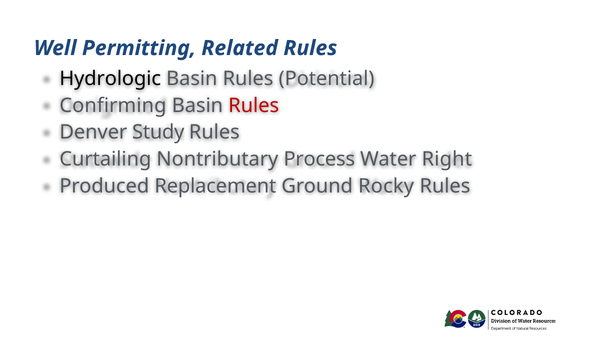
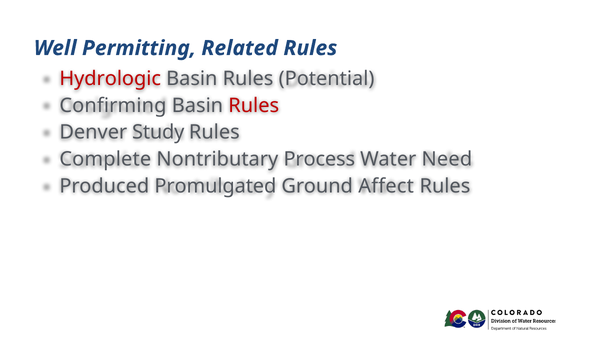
Hydrologic colour: black -> red (110, 79)
Curtailing: Curtailing -> Complete (105, 159)
Right: Right -> Need (447, 159)
Replacement: Replacement -> Promulgated (215, 186)
Rocky: Rocky -> Affect (386, 186)
